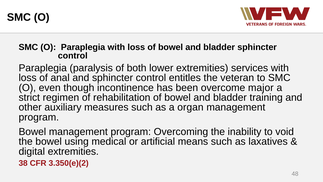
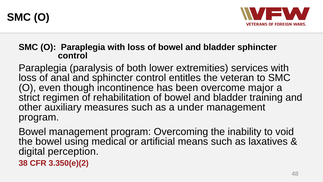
organ: organ -> under (190, 107)
digital extremities: extremities -> perception (73, 151)
